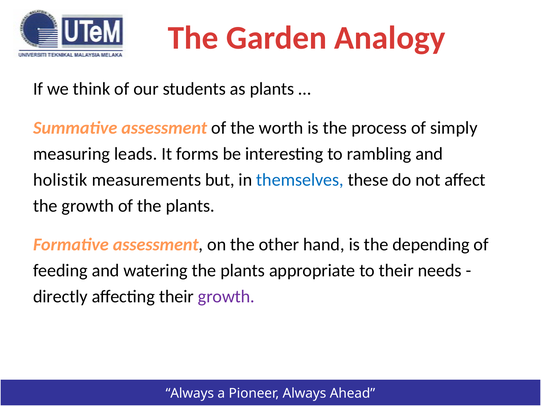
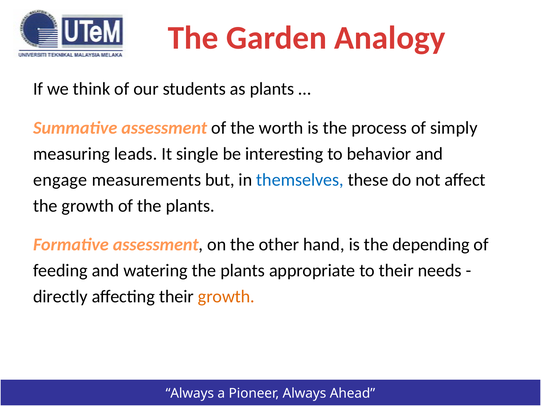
forms: forms -> single (197, 154)
rambling: rambling -> behavior (379, 154)
holistik: holistik -> engage (60, 180)
growth colour: purple -> orange (226, 296)
